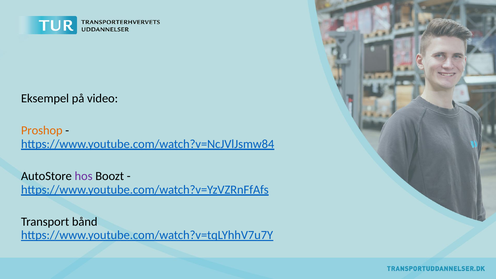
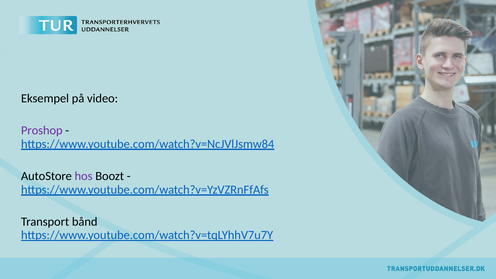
Proshop colour: orange -> purple (42, 130)
